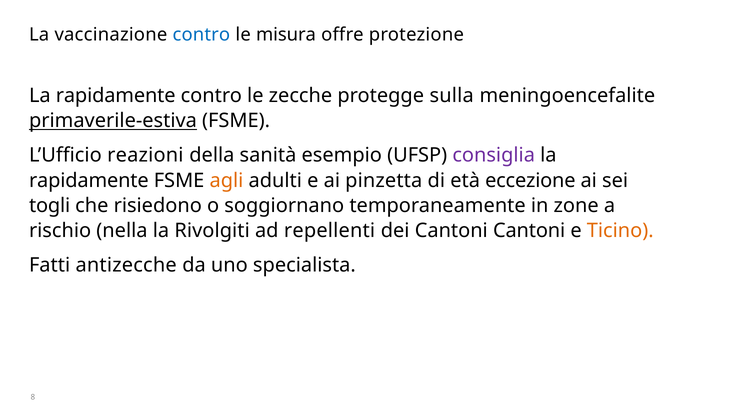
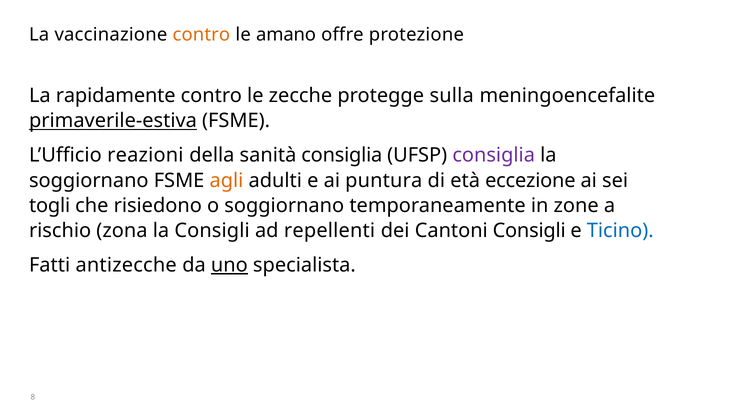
contro colour: blue -> orange (201, 34)
misura: misura -> amano (286, 34)
sanità esempio: esempio -> consiglia (342, 155)
rapidamente: rapidamente -> soggiornano (89, 180)
pinzetta: pinzetta -> puntura (384, 180)
nella: nella -> zona (122, 231)
la Rivolgiti: Rivolgiti -> Consigli (212, 231)
Cantoni Cantoni: Cantoni -> Consigli (529, 231)
Ticino colour: orange -> blue (620, 231)
uno underline: none -> present (229, 265)
